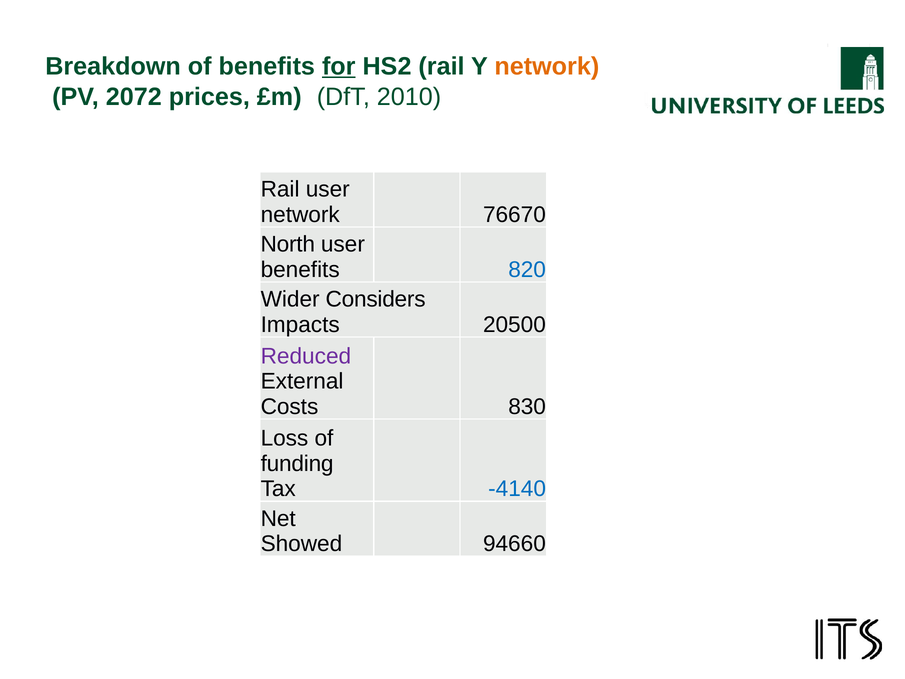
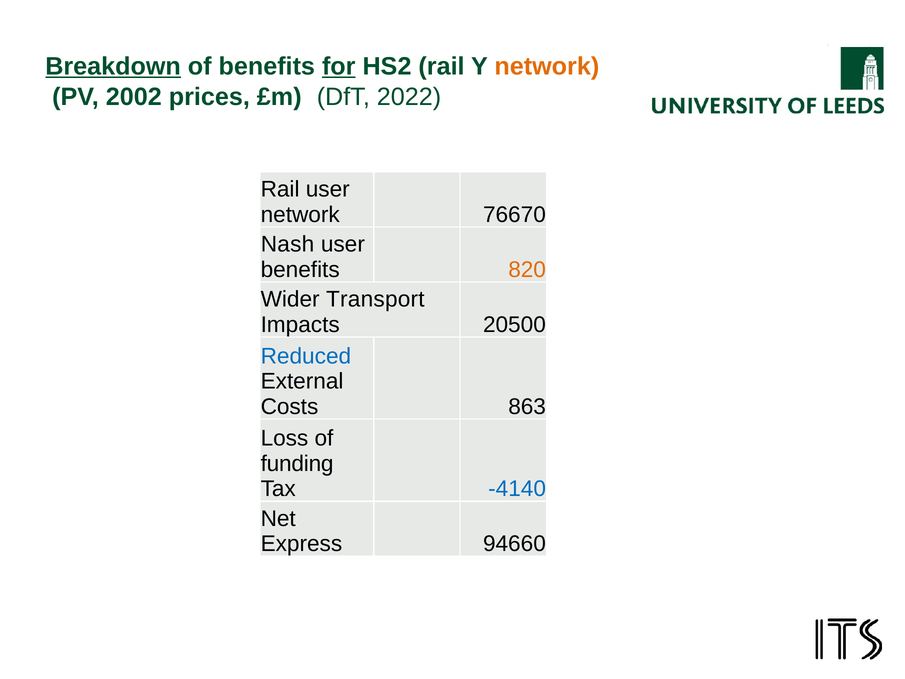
Breakdown underline: none -> present (113, 67)
2072: 2072 -> 2002 (134, 97)
2010: 2010 -> 2022 (409, 97)
North: North -> Nash (288, 244)
820 colour: blue -> orange (527, 270)
Considers: Considers -> Transport (375, 299)
Reduced colour: purple -> blue (306, 356)
830: 830 -> 863 (527, 407)
Showed: Showed -> Express (301, 544)
